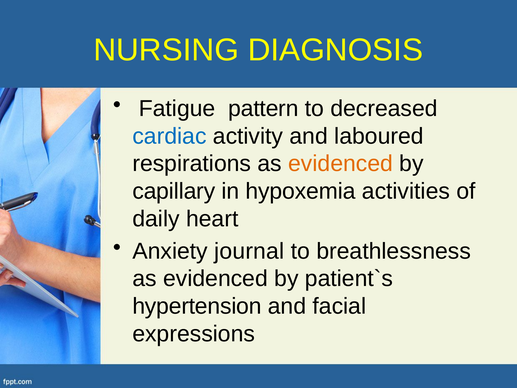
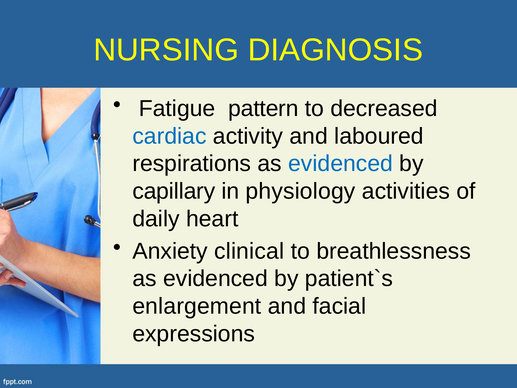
evidenced colour: orange -> blue (341, 164)
hypoxemia: hypoxemia -> physiology (301, 191)
journal: journal -> clinical (249, 251)
hypertension: hypertension -> enlargement (197, 306)
